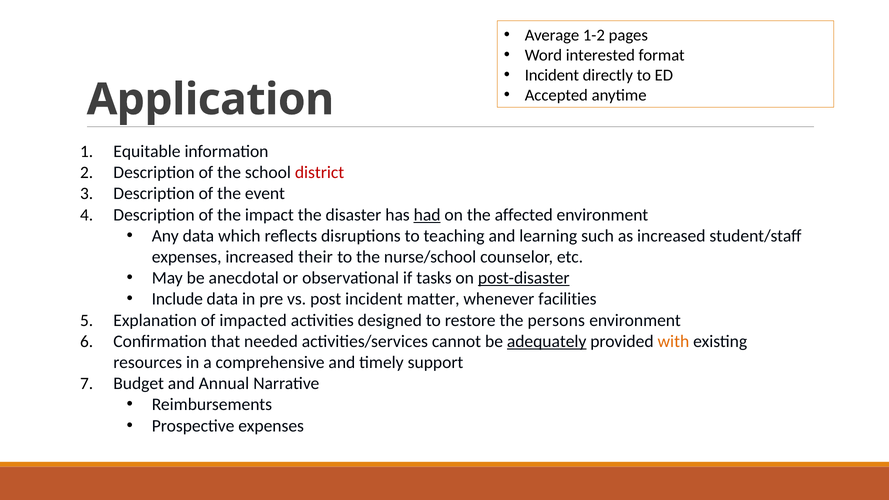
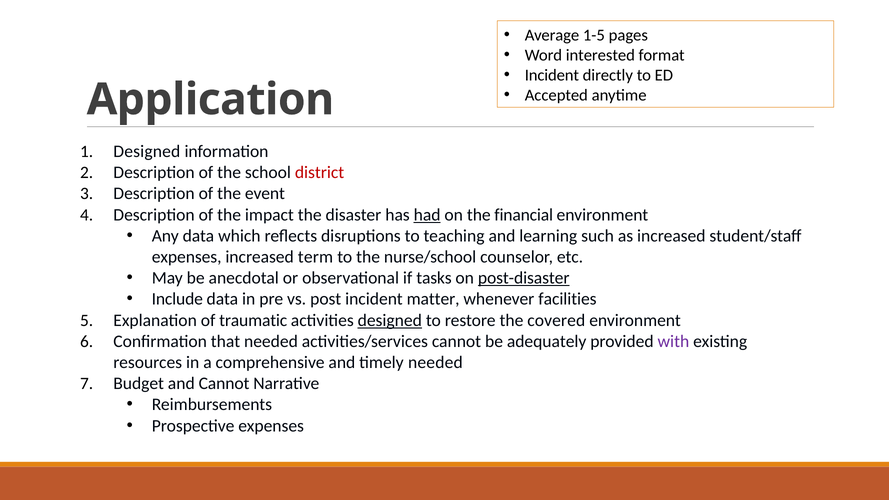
1-2: 1-2 -> 1-5 (594, 35)
Equitable: Equitable -> Designed (147, 151)
affected: affected -> financial (524, 215)
their: their -> term (315, 257)
impacted: impacted -> traumatic (253, 320)
designed underline: none -> present (390, 320)
persons: persons -> covered (556, 320)
adequately underline: present -> none (547, 341)
with colour: orange -> purple (673, 341)
timely support: support -> needed (435, 363)
and Annual: Annual -> Cannot (224, 384)
